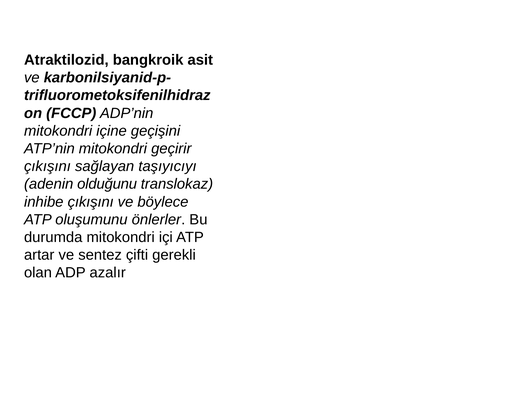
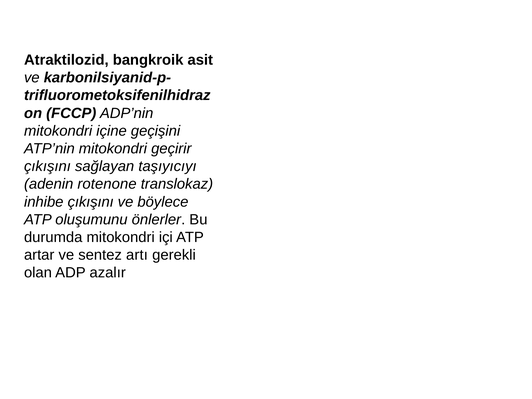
olduğunu: olduğunu -> rotenone (107, 184)
çifti: çifti -> artı (137, 255)
